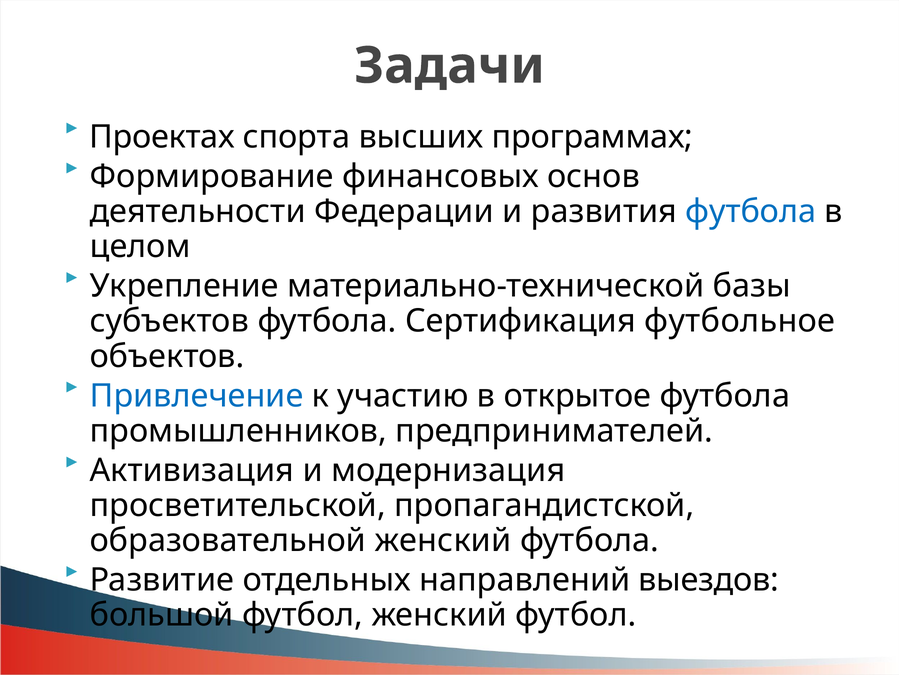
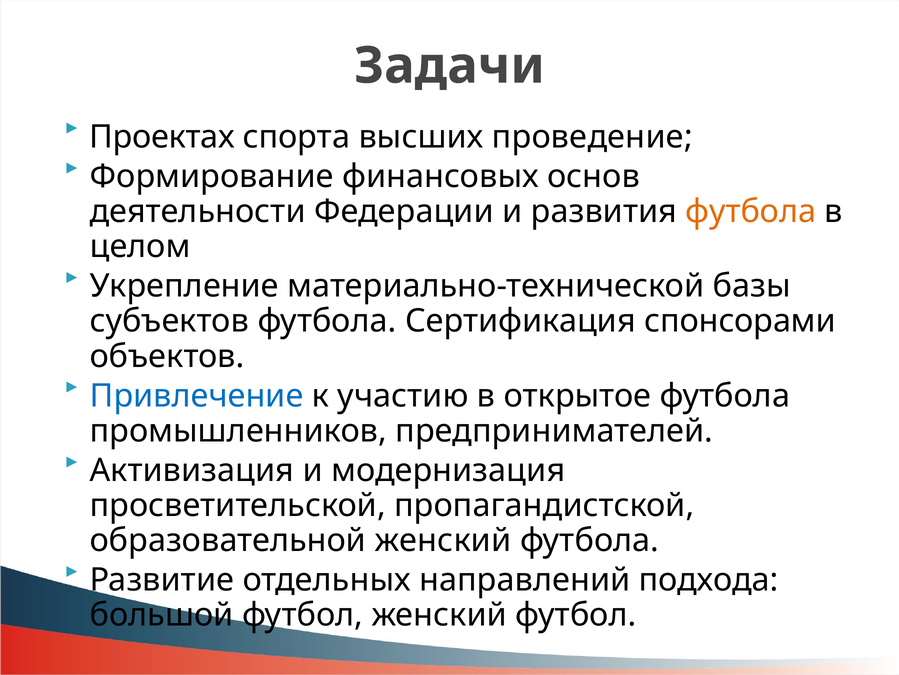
программах: программах -> проведение (592, 137)
футбола colour: blue -> orange (751, 211)
футбольное: футбольное -> спонсорами (740, 321)
выездов: выездов -> подхода (709, 580)
